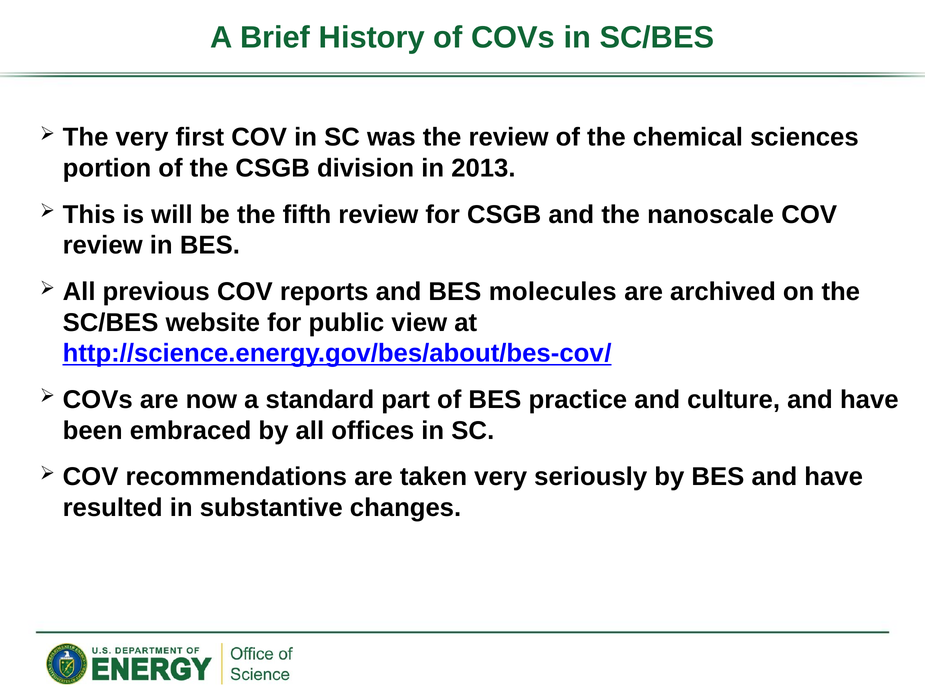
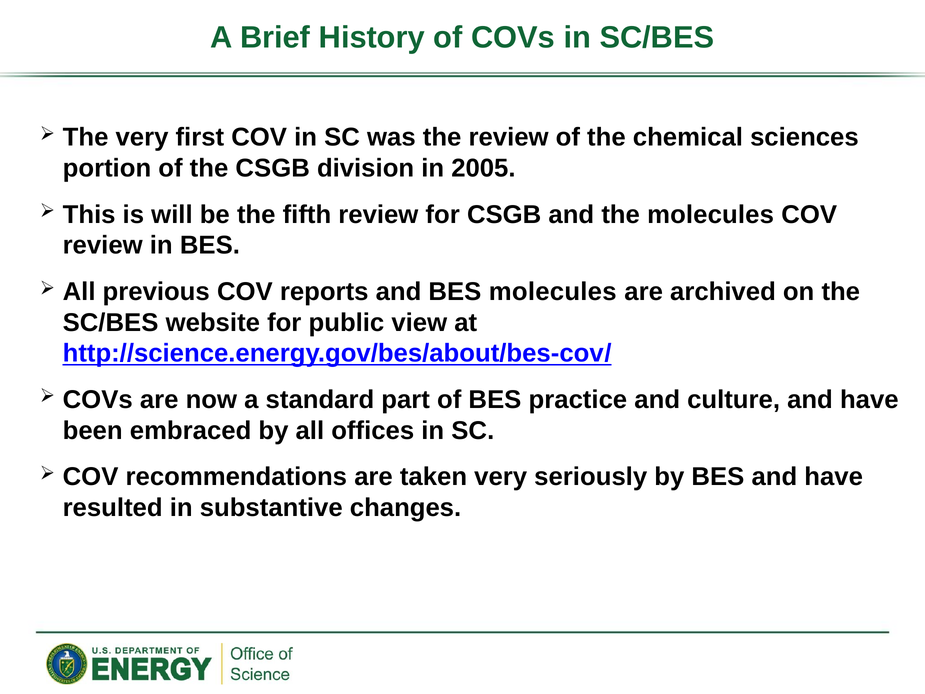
2013: 2013 -> 2005 (483, 168)
the nanoscale: nanoscale -> molecules (711, 214)
